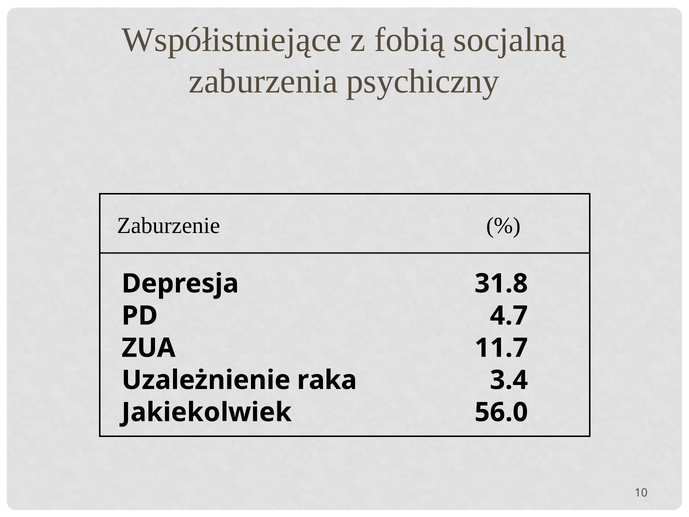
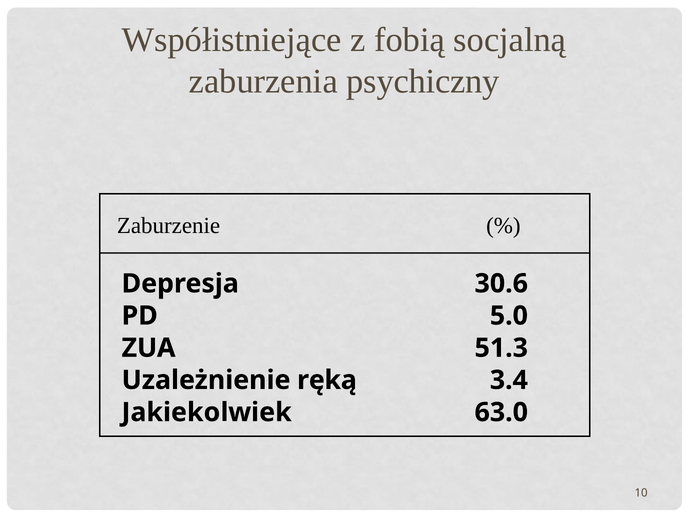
31.8: 31.8 -> 30.6 (501, 283)
4.7: 4.7 -> 5.0 (509, 316)
11.7: 11.7 -> 51.3 (501, 348)
raka: raka -> ręką (327, 380)
56.0: 56.0 -> 63.0 (501, 412)
